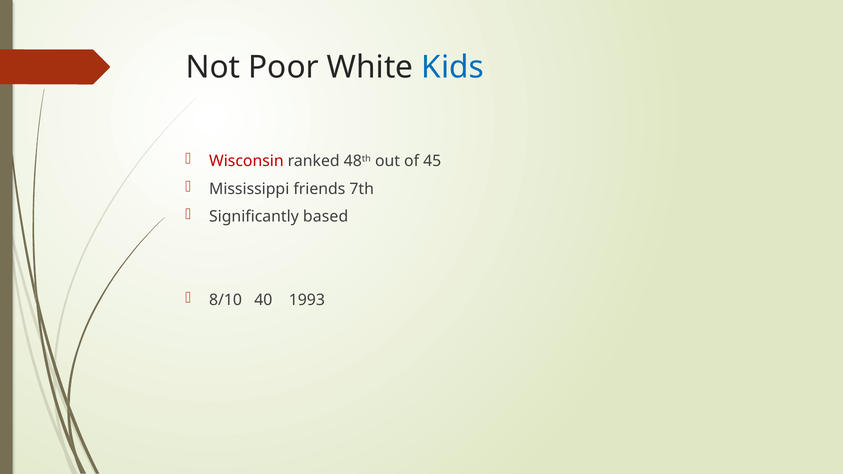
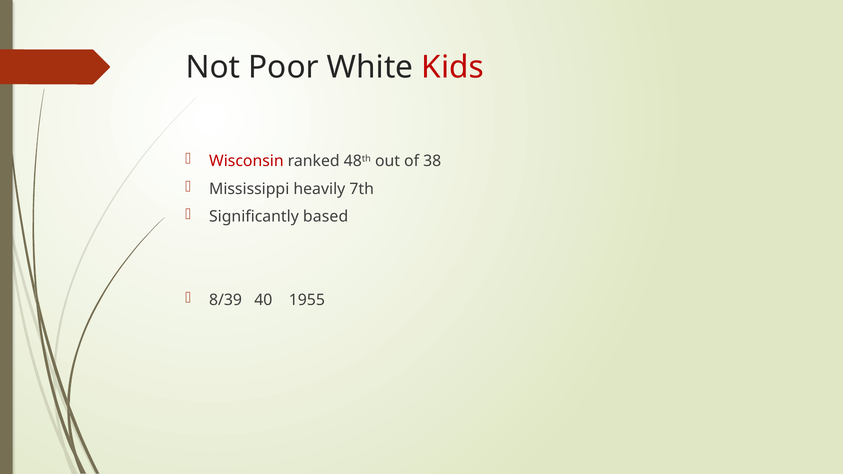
Kids colour: blue -> red (453, 68)
45: 45 -> 38 (432, 161)
friends: friends -> heavily (319, 189)
8/10: 8/10 -> 8/39 (226, 300)
1993: 1993 -> 1955 (307, 300)
